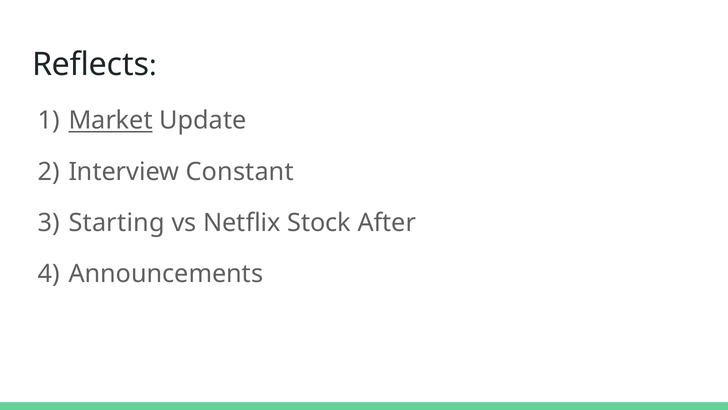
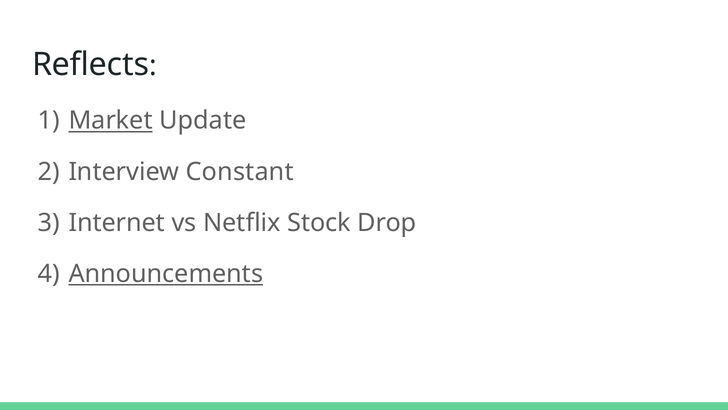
Starting: Starting -> Internet (117, 223)
After: After -> Drop (387, 223)
Announcements underline: none -> present (166, 274)
